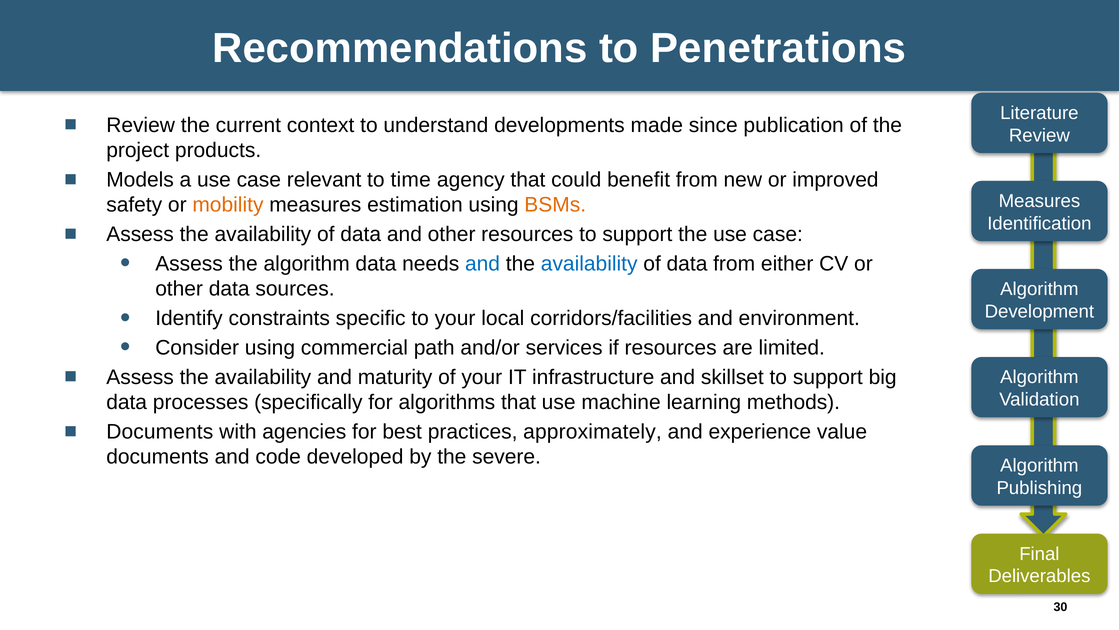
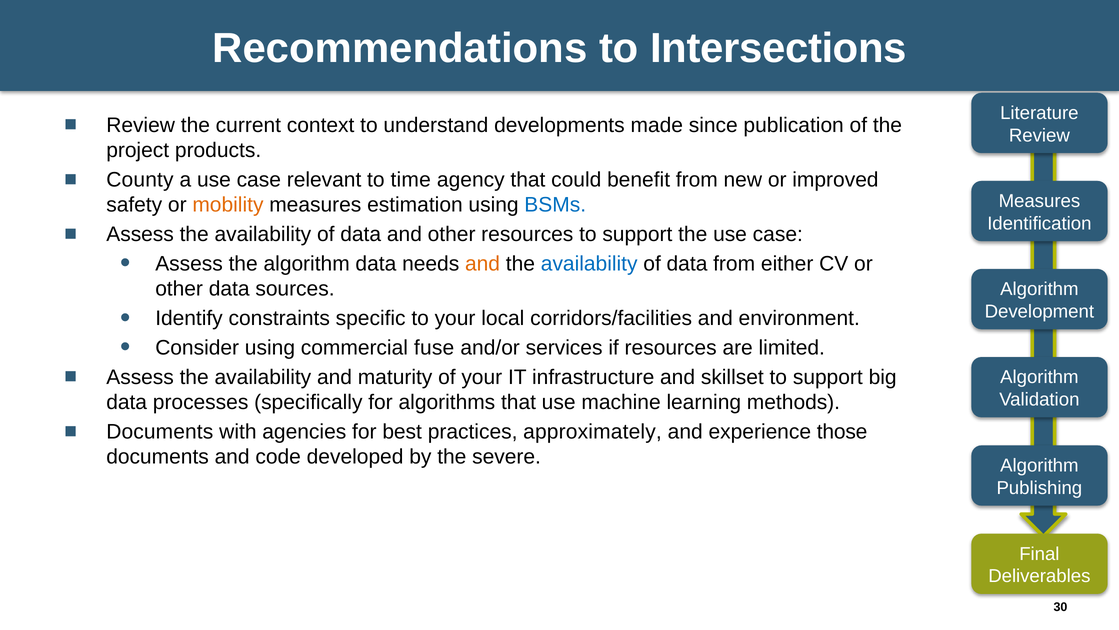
Penetrations: Penetrations -> Intersections (778, 48)
Models: Models -> County (140, 180)
BSMs colour: orange -> blue (555, 205)
and colour: blue -> orange (483, 263)
path: path -> fuse (434, 347)
value: value -> those (842, 431)
